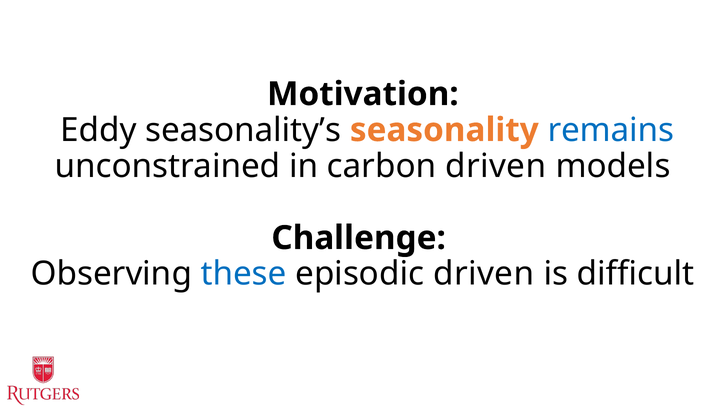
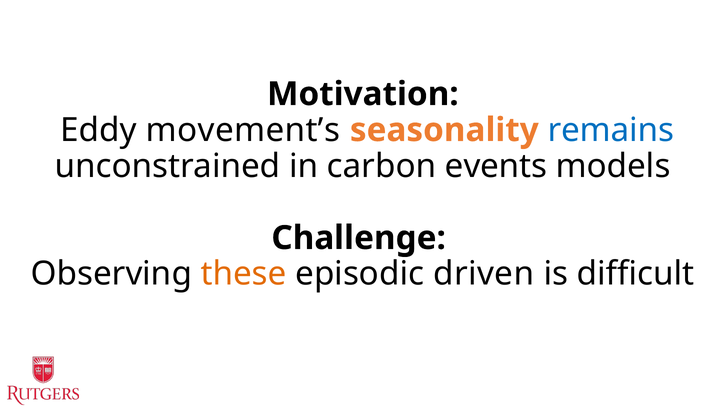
seasonality’s: seasonality’s -> movement’s (243, 130)
carbon driven: driven -> events (496, 166)
these colour: blue -> orange (244, 274)
